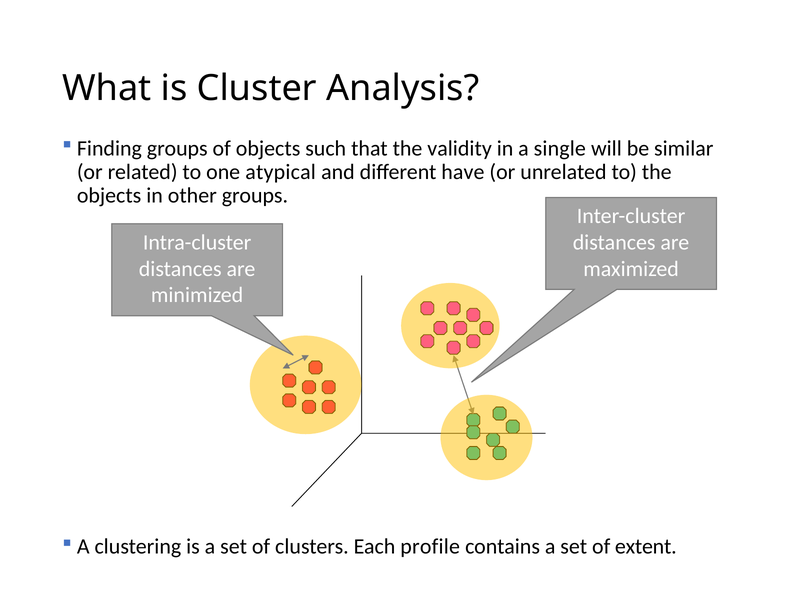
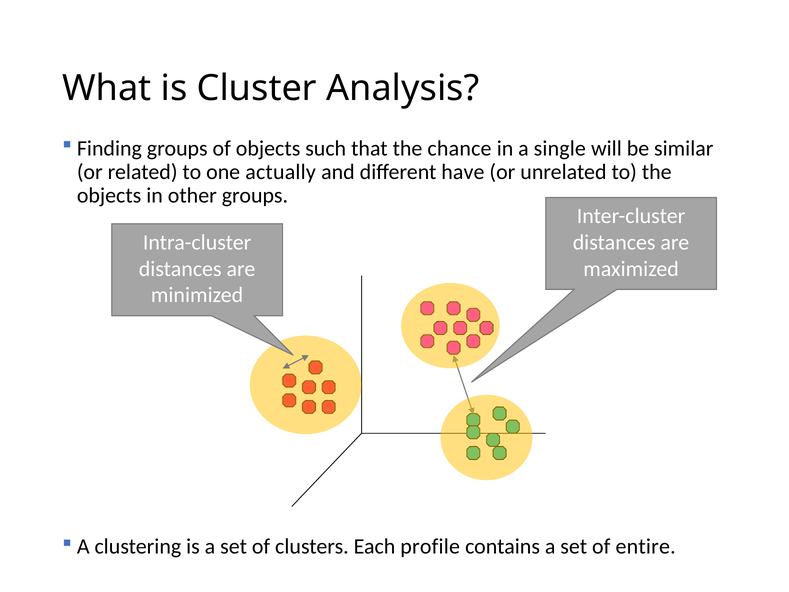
validity: validity -> chance (459, 148)
atypical: atypical -> actually (281, 172)
extent: extent -> entire (646, 547)
